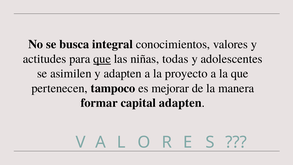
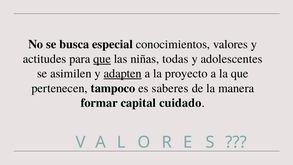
integral: integral -> especial (112, 44)
adapten underline: none -> present (123, 73)
mejorar: mejorar -> saberes (170, 88)
capital adapten: adapten -> cuidado (180, 103)
